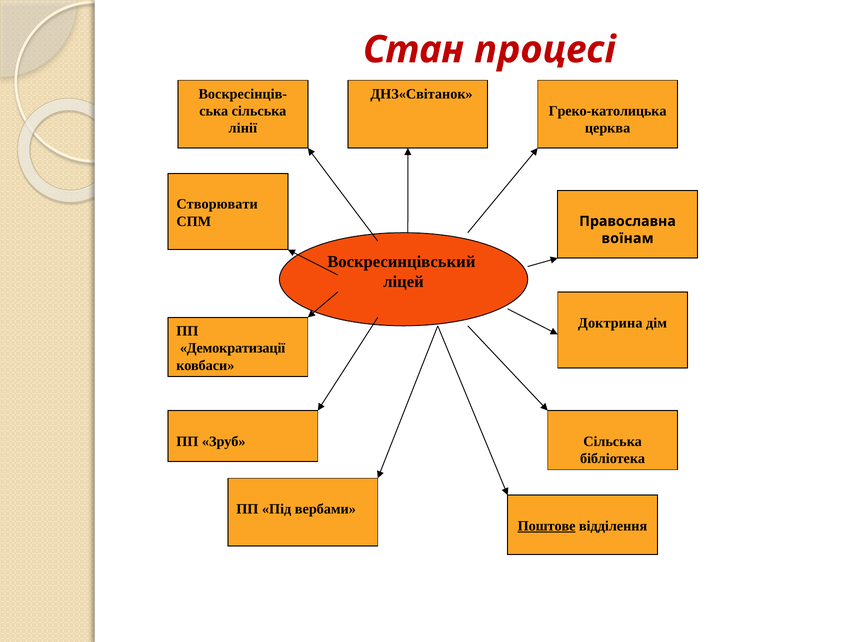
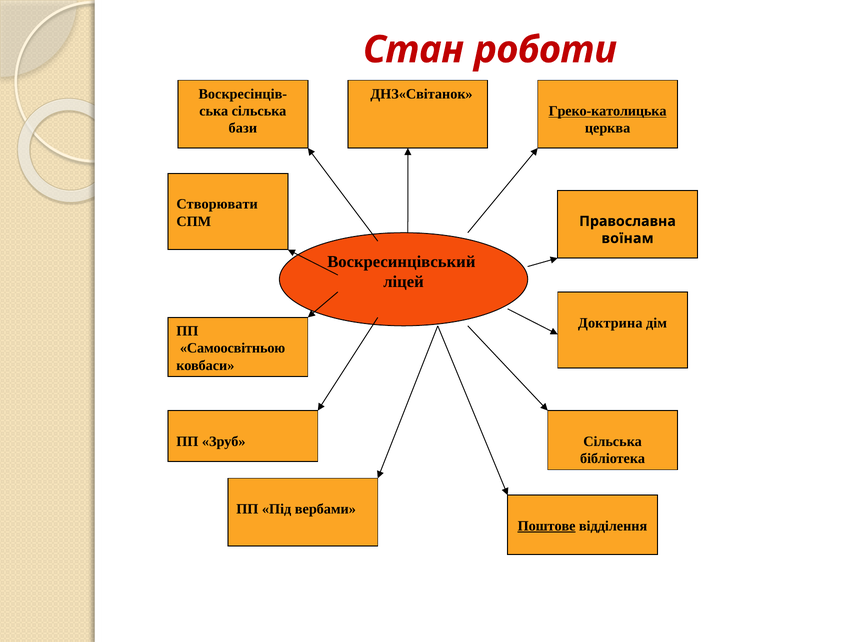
процесі: процесі -> роботи (545, 50)
Греко-католицька underline: none -> present (608, 111)
лінії: лінії -> бази (243, 128)
Демократизації: Демократизації -> Самоосвітньою (233, 348)
